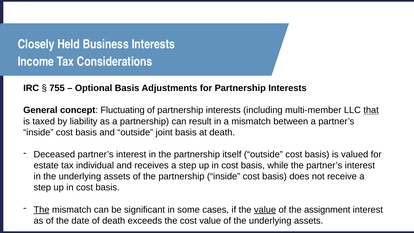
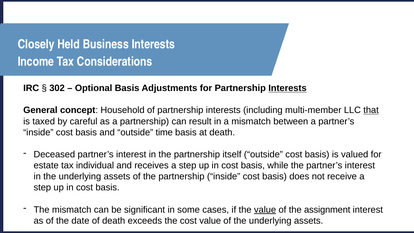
755: 755 -> 302 (57, 88)
Interests underline: none -> present (288, 88)
Fluctuating: Fluctuating -> Household (123, 110)
liability: liability -> careful (84, 121)
joint: joint -> time (164, 132)
The underline: present -> none (42, 210)
